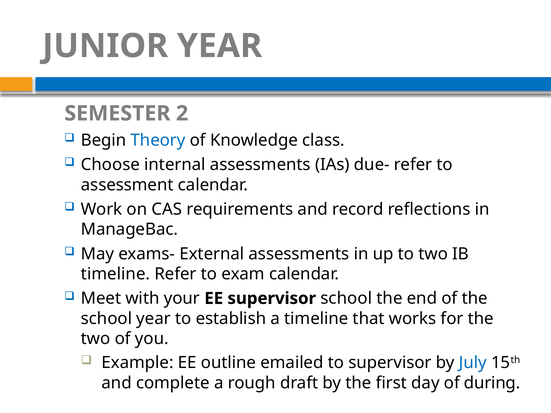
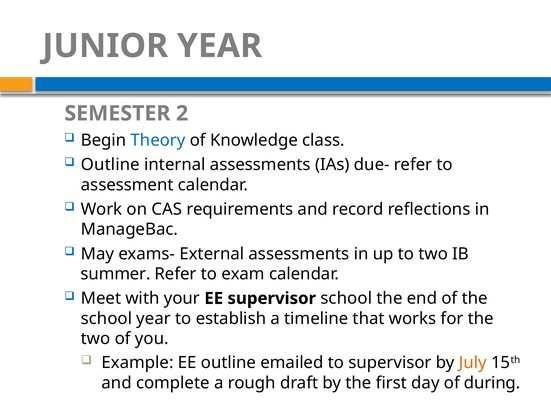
Choose: Choose -> Outline (110, 165)
timeline: timeline -> summer (116, 274)
July colour: blue -> orange (473, 363)
